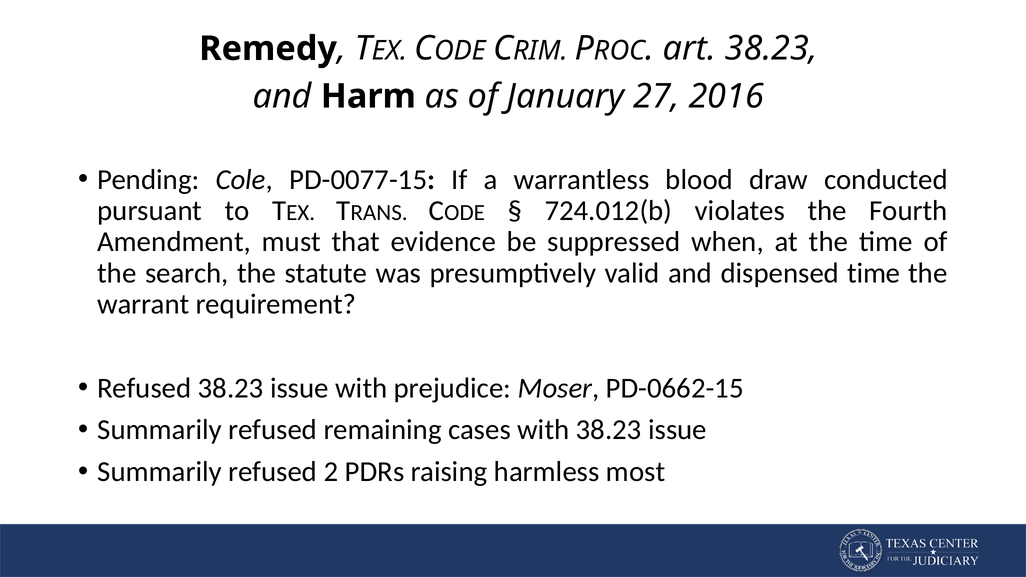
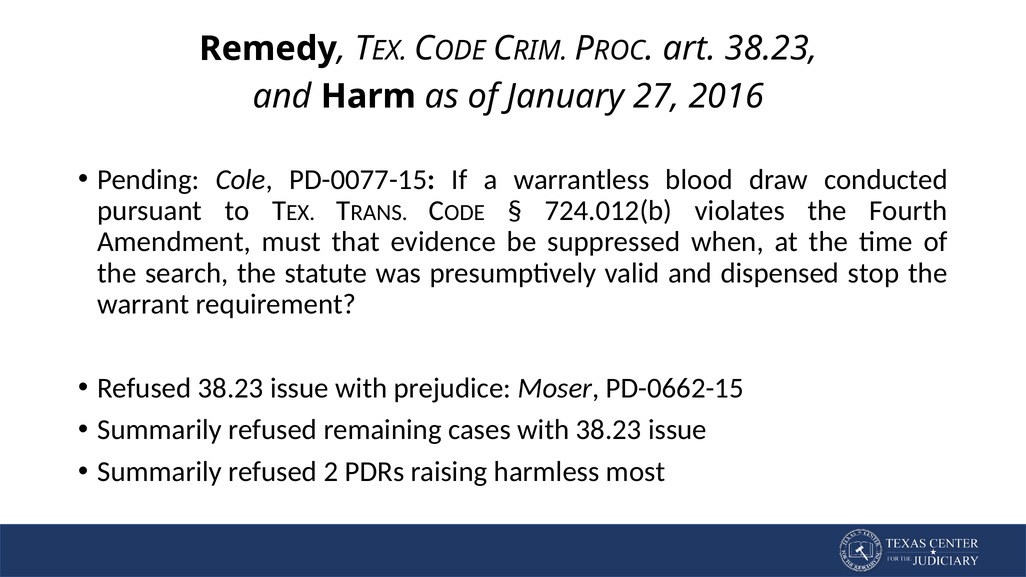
dispensed time: time -> stop (874, 273)
